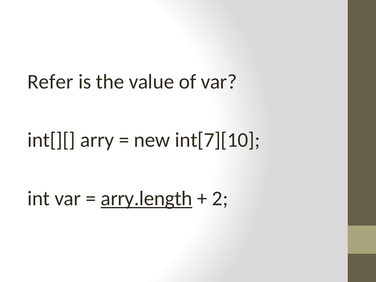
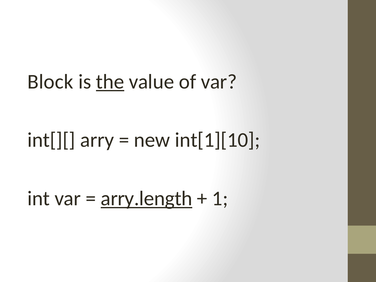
Refer: Refer -> Block (50, 82)
the underline: none -> present (110, 82)
int[7][10: int[7][10 -> int[1][10 (217, 140)
2: 2 -> 1 (220, 199)
